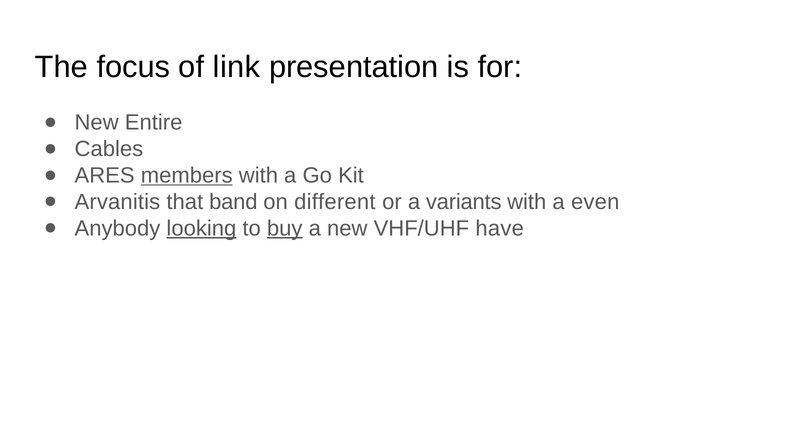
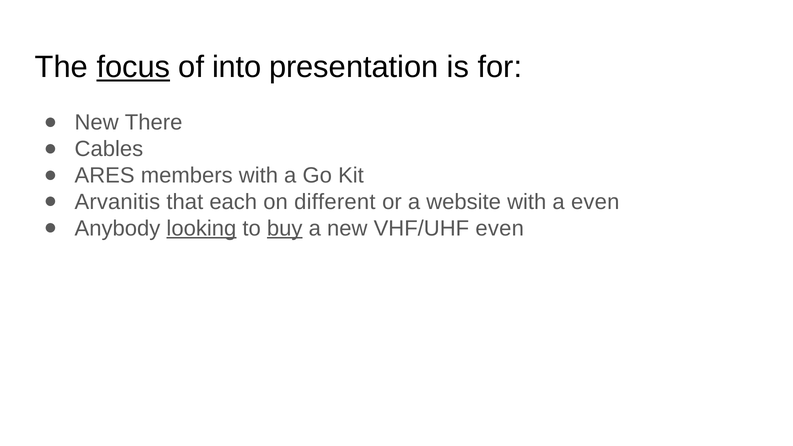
focus underline: none -> present (133, 67)
link: link -> into (237, 67)
Entire: Entire -> There (154, 123)
members underline: present -> none (187, 176)
band: band -> each (233, 202)
variants: variants -> website (464, 202)
VHF/UHF have: have -> even (500, 228)
